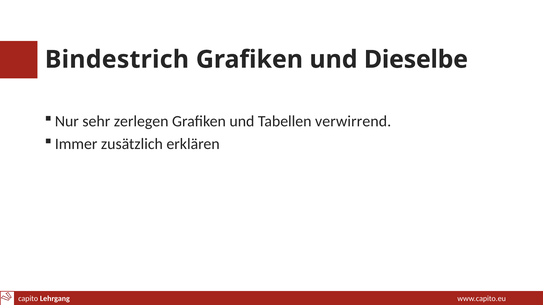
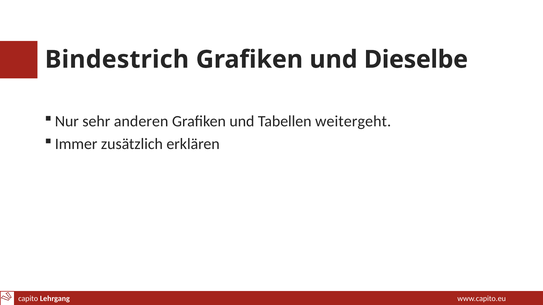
zerlegen: zerlegen -> anderen (141, 121)
verwirrend: verwirrend -> weitergeht (353, 121)
